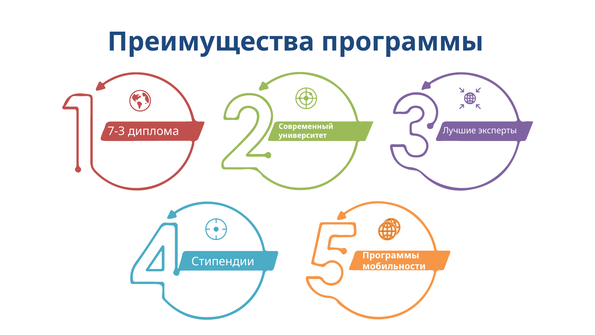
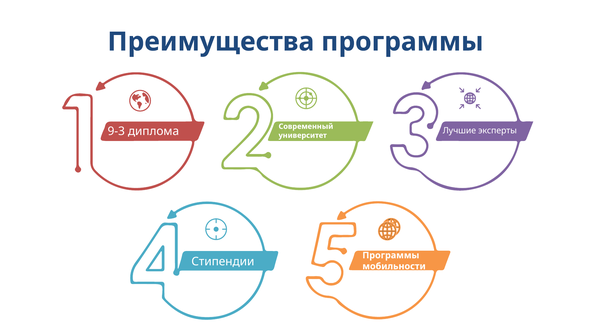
7-3: 7-3 -> 9-3 (116, 131)
